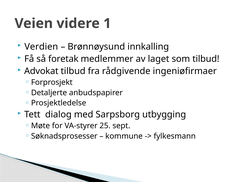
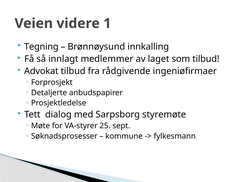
Verdien: Verdien -> Tegning (41, 47)
foretak: foretak -> innlagt (63, 59)
utbygging: utbygging -> styremøte (164, 115)
